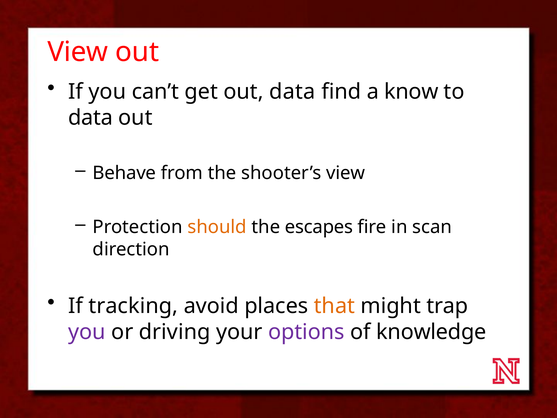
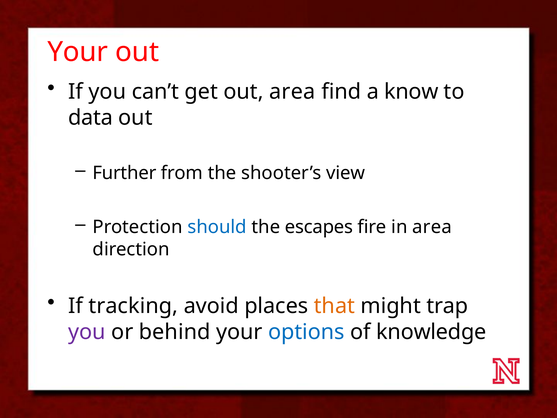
View: View -> Your (78, 52)
out data: data -> area (292, 92)
Behave: Behave -> Further (124, 173)
should colour: orange -> blue (217, 227)
in scan: scan -> area (432, 227)
driving: driving -> behind (175, 332)
options colour: purple -> blue (306, 332)
